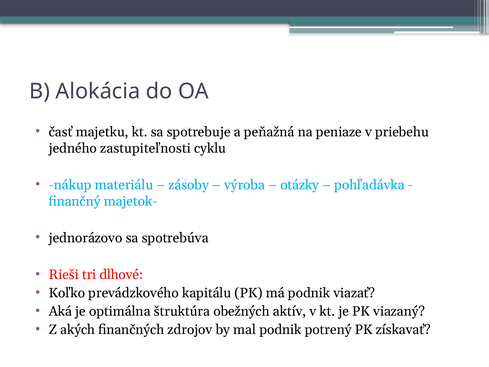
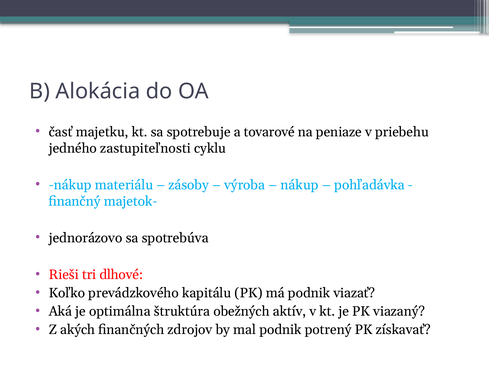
peňažná: peňažná -> tovarové (269, 132)
otázky: otázky -> nákup (300, 185)
